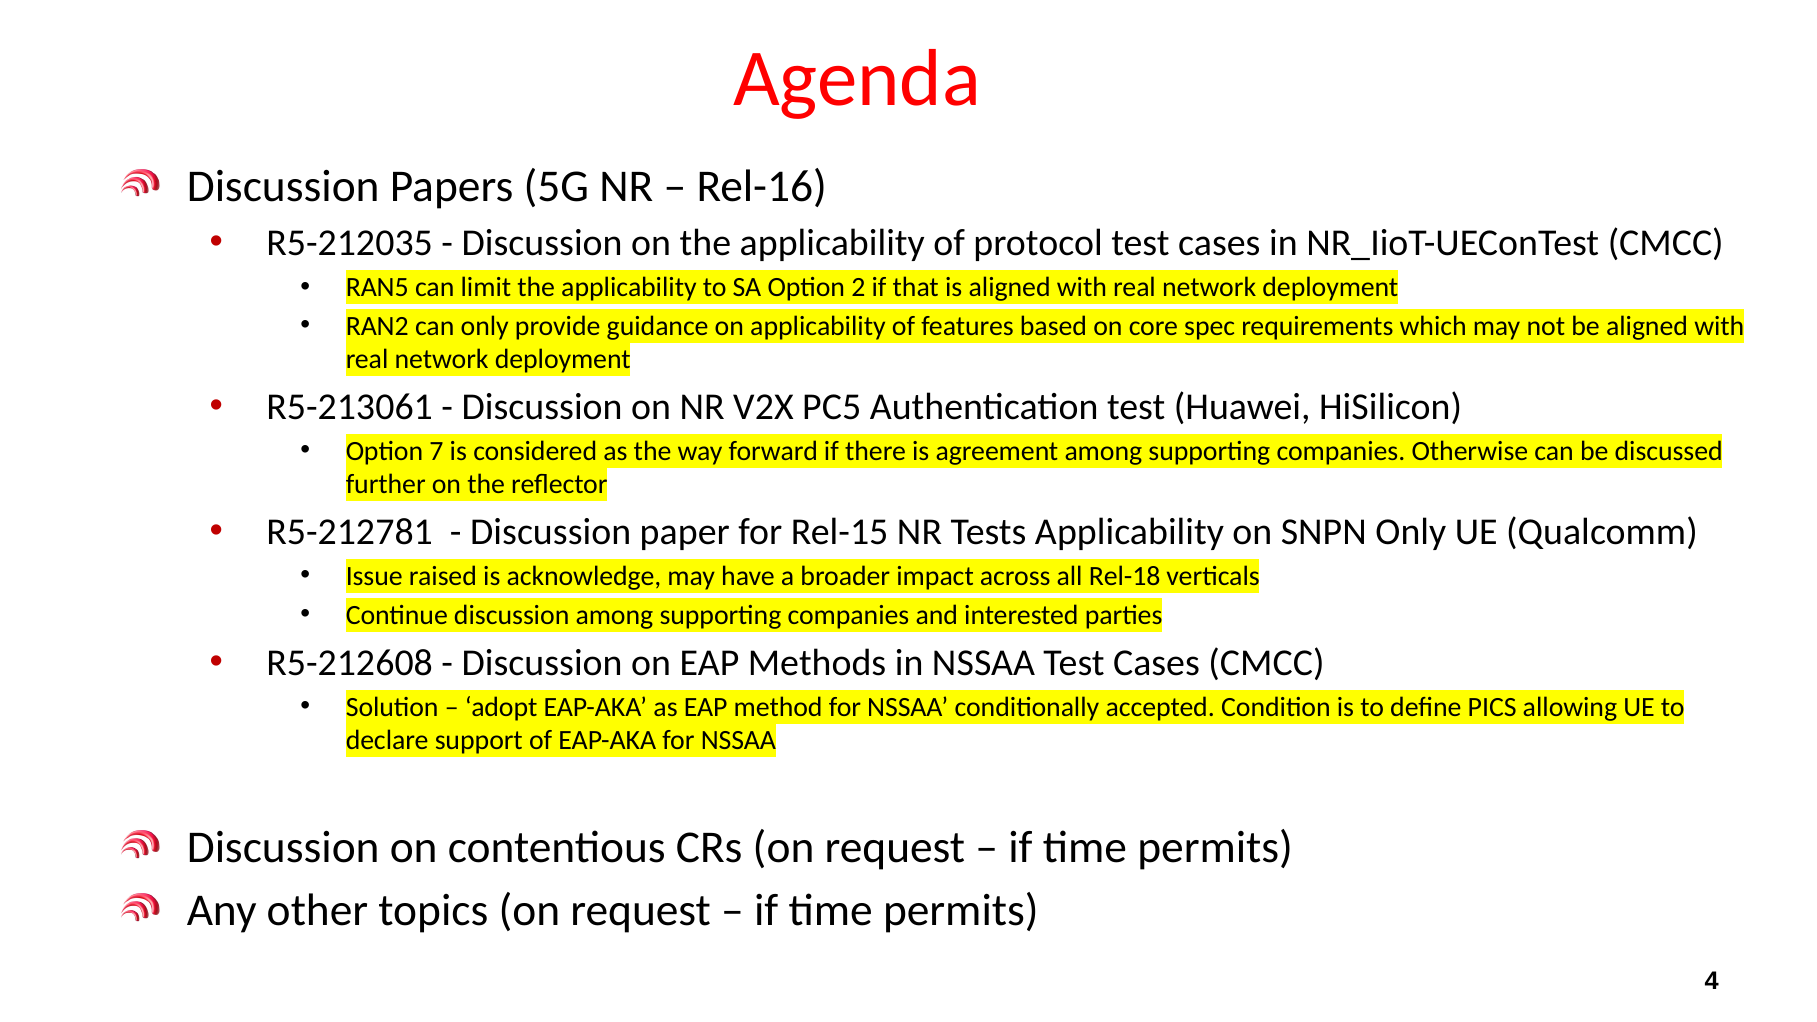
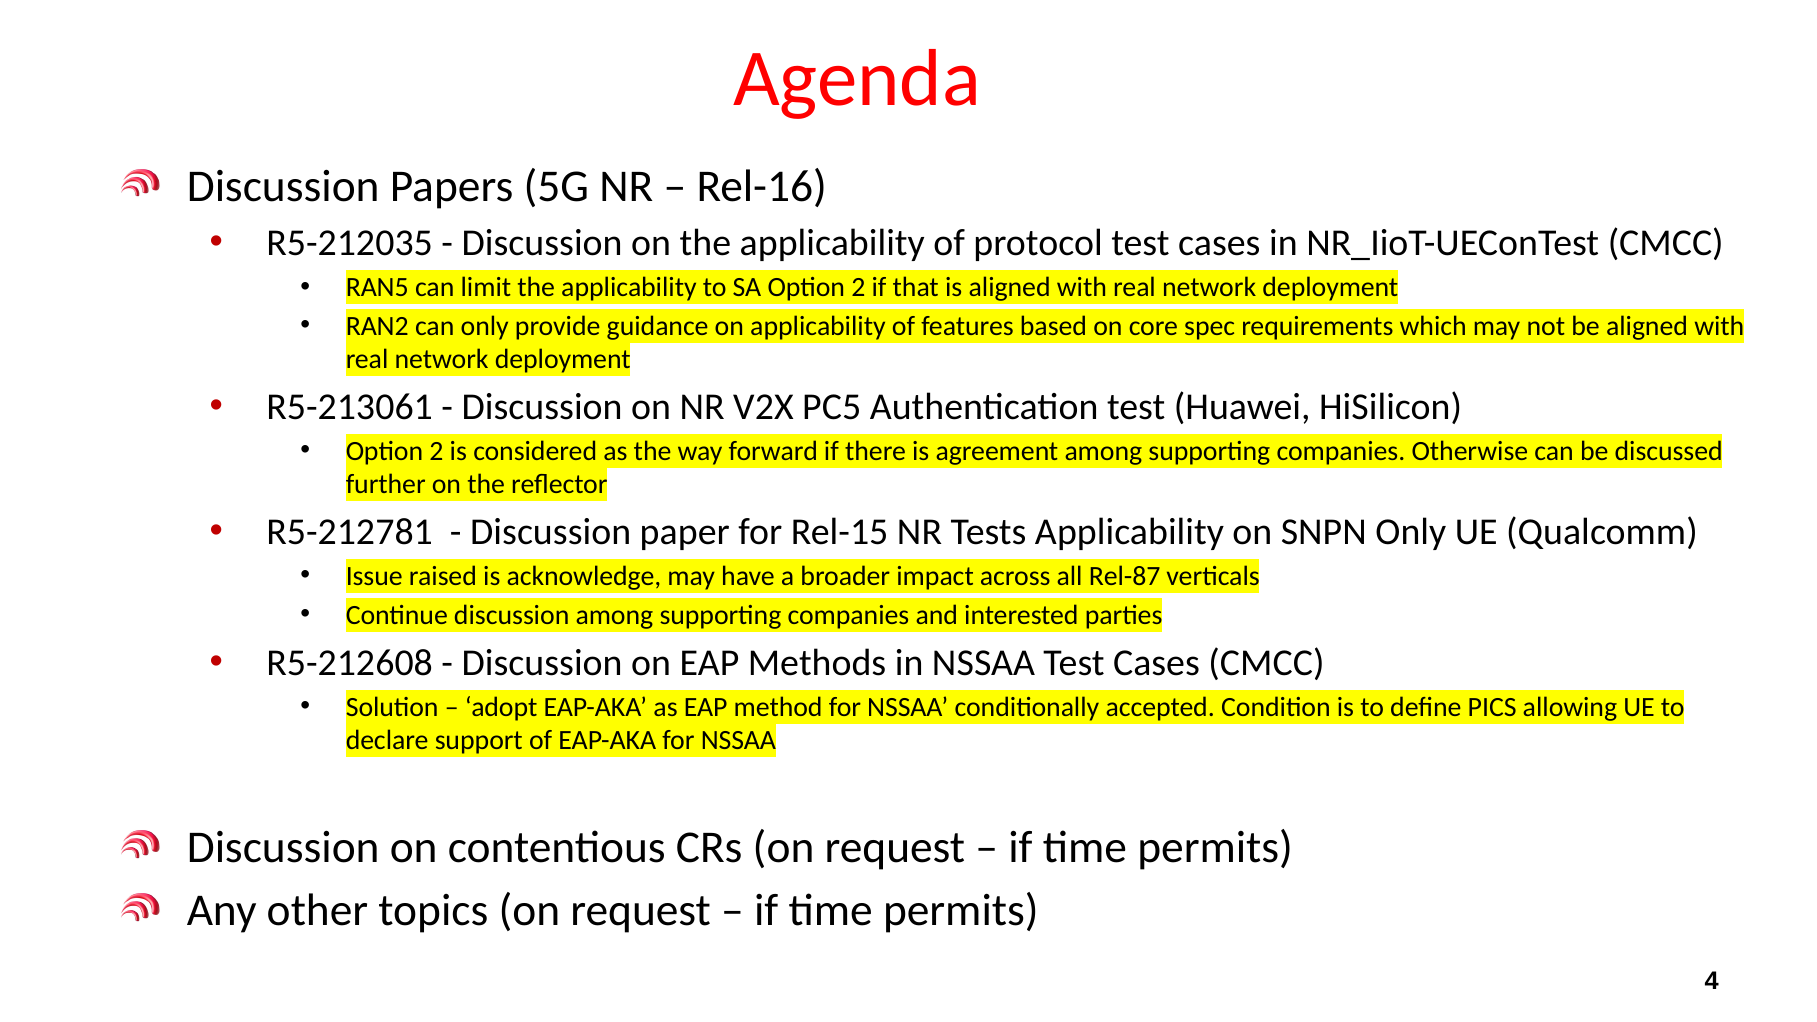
7: 7 -> 2 (436, 451)
Rel-18: Rel-18 -> Rel-87 (1125, 576)
